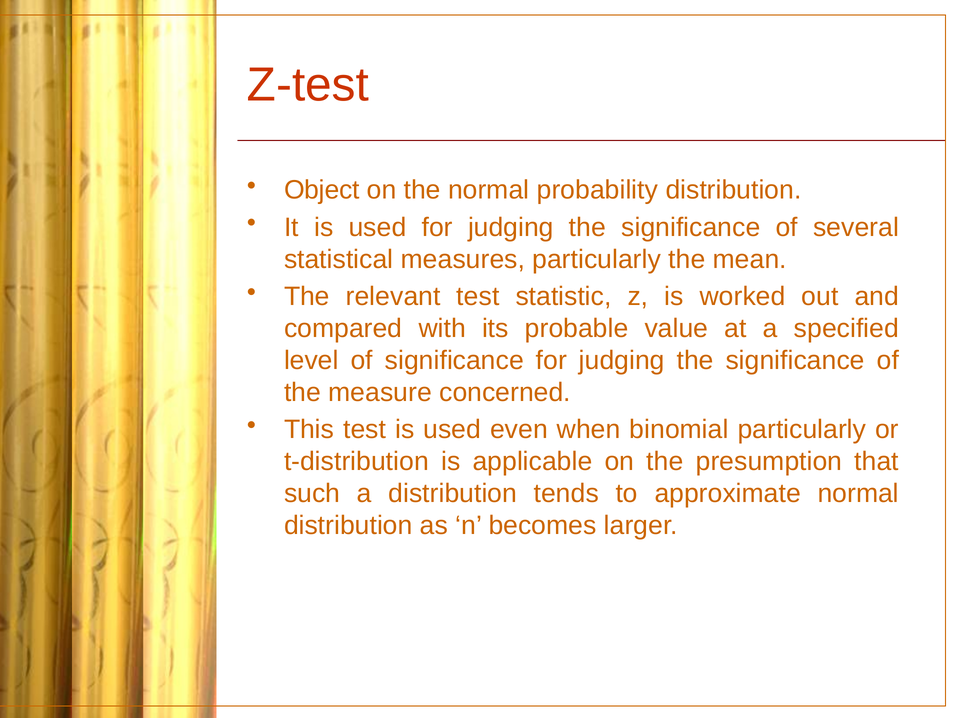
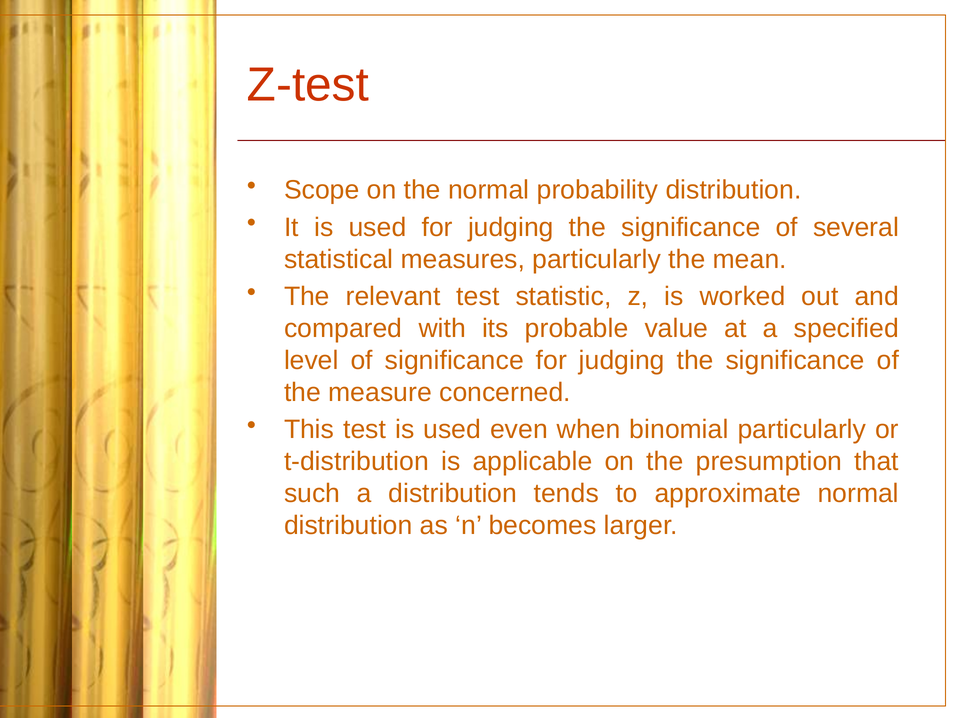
Object: Object -> Scope (322, 190)
